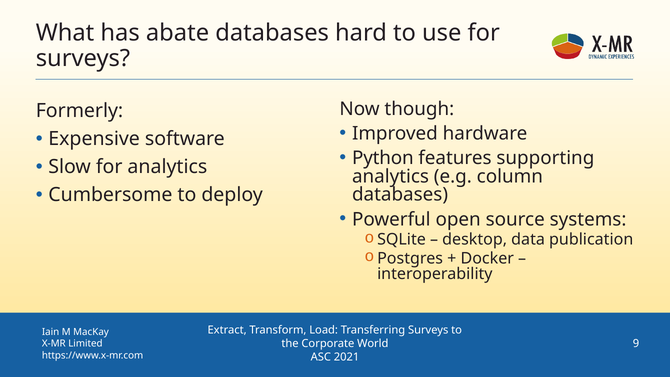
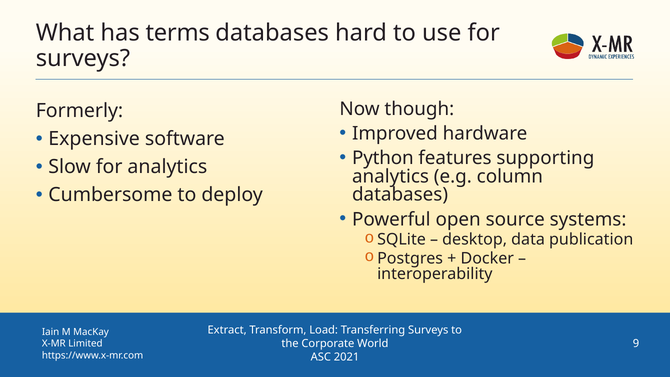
abate: abate -> terms (178, 33)
